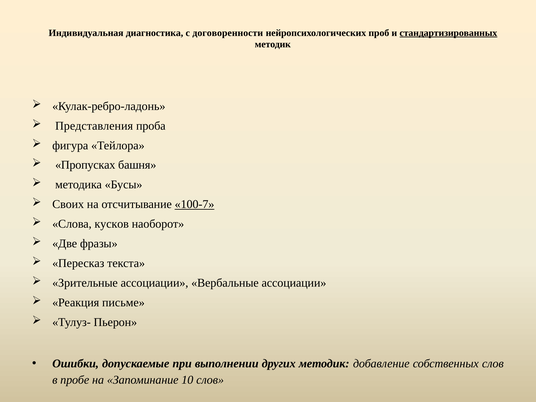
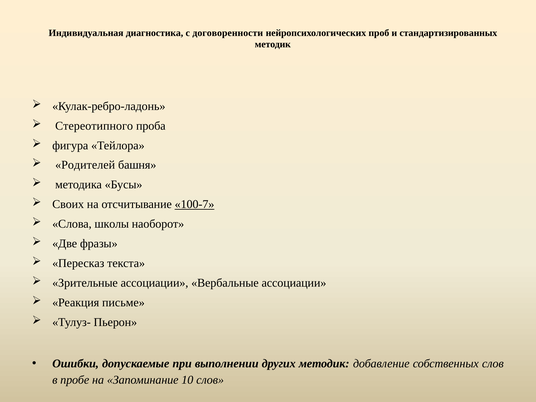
стандартизированных underline: present -> none (448, 33)
Представления: Представления -> Стереотипного (94, 126)
Пропусках: Пропусках -> Родителей (85, 165)
кусков: кусков -> школы (112, 224)
